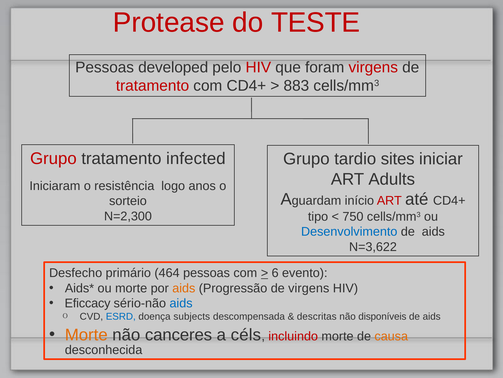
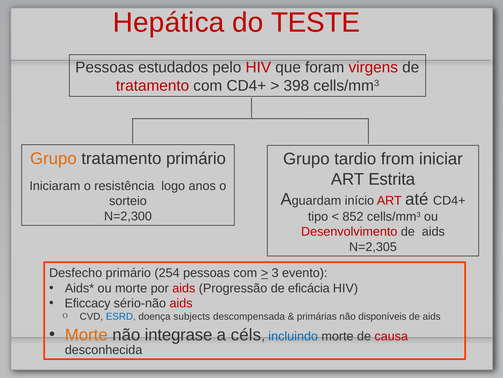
Protease: Protease -> Hepática (169, 22)
developed: developed -> estudados (173, 67)
883: 883 -> 398 (296, 86)
Grupo colour: red -> orange (53, 158)
tratamento infected: infected -> primário (196, 158)
sites: sites -> from (398, 159)
Adults: Adults -> Estrita (392, 179)
750: 750 -> 852 (353, 216)
Desenvolvimento colour: blue -> red (349, 231)
N=3,622: N=3,622 -> N=2,305 (373, 246)
464: 464 -> 254 (167, 273)
6: 6 -> 3 (275, 273)
aids colour: orange -> red (184, 288)
de virgens: virgens -> eficácia (309, 288)
aids colour: blue -> red (181, 303)
descritas: descritas -> primárias (317, 316)
canceres: canceres -> integrase (179, 334)
incluindo colour: red -> blue (293, 336)
causa colour: orange -> red (391, 336)
